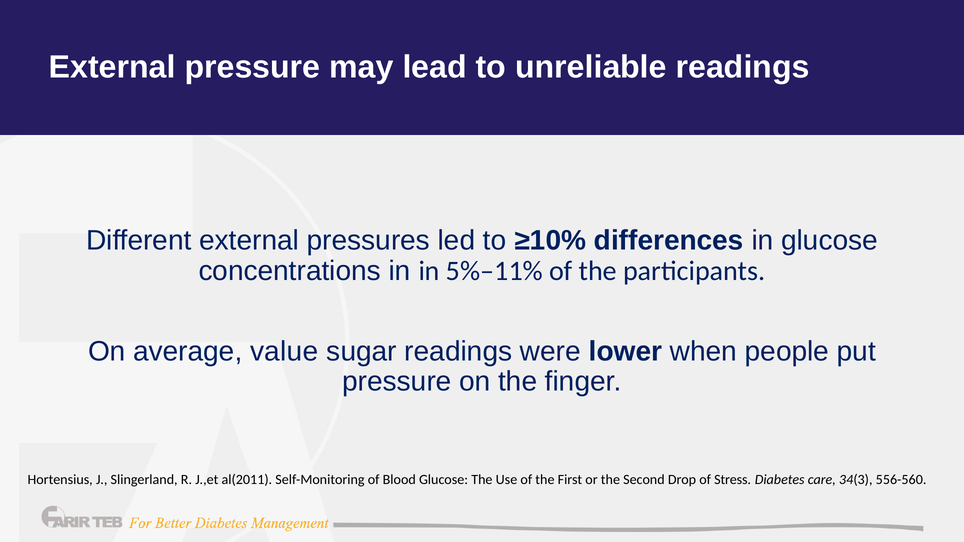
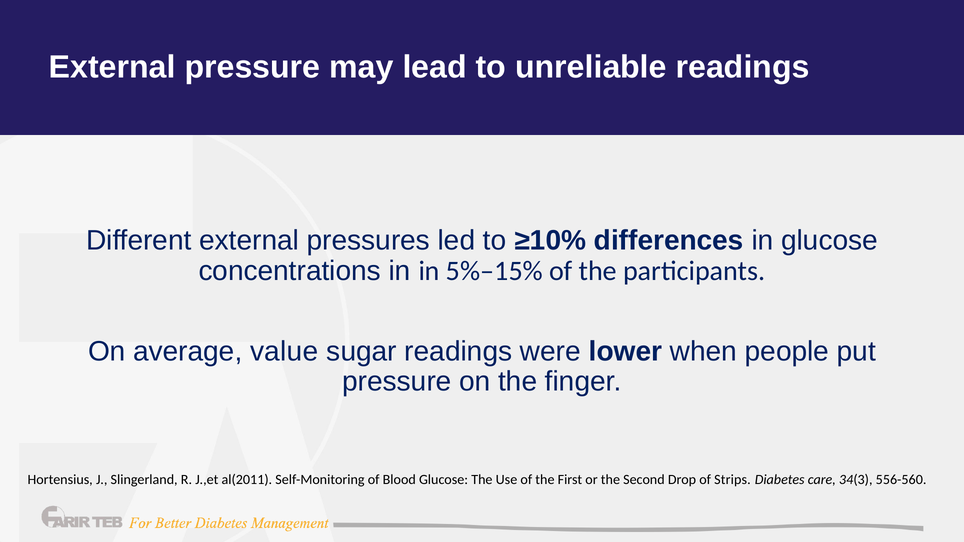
5%–11%: 5%–11% -> 5%–15% (494, 271)
Stress: Stress -> Strips (732, 480)
